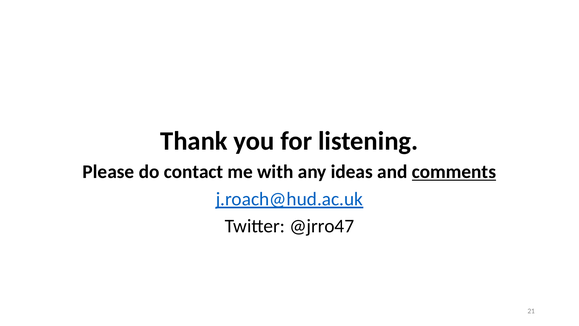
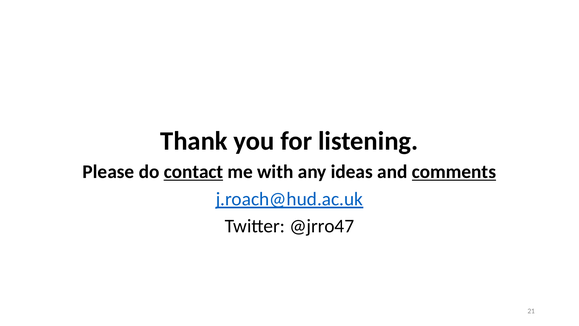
contact underline: none -> present (193, 172)
